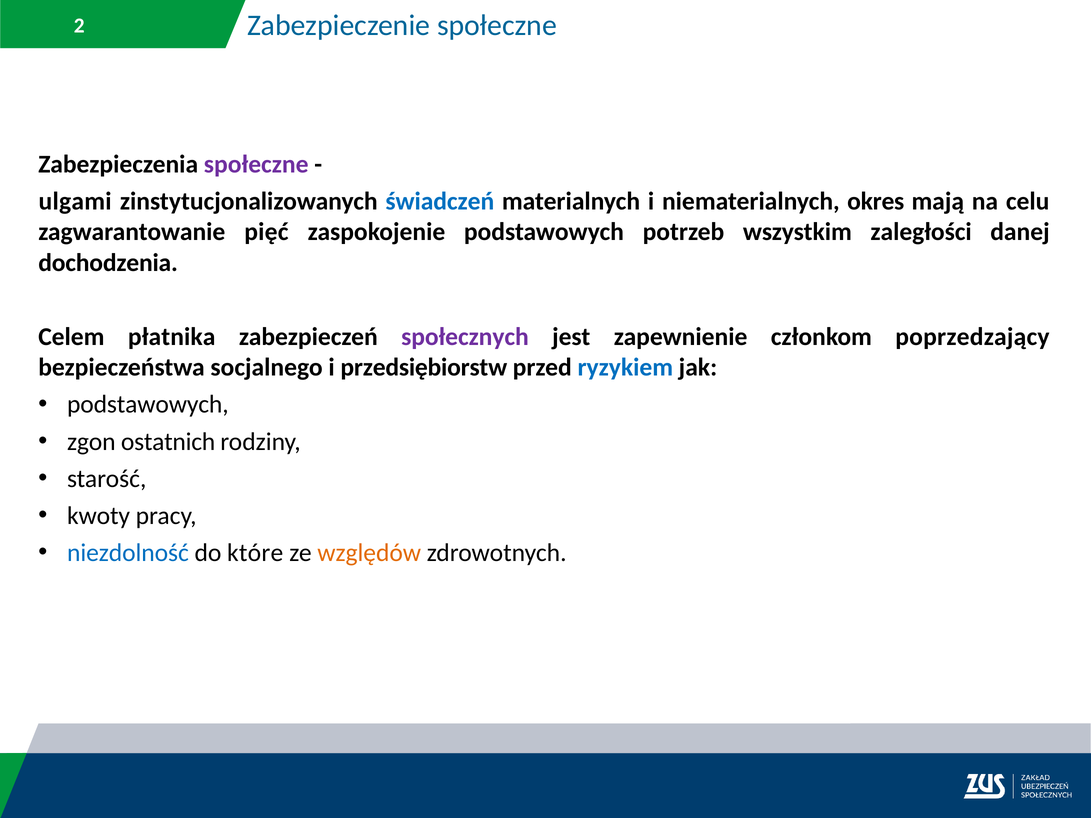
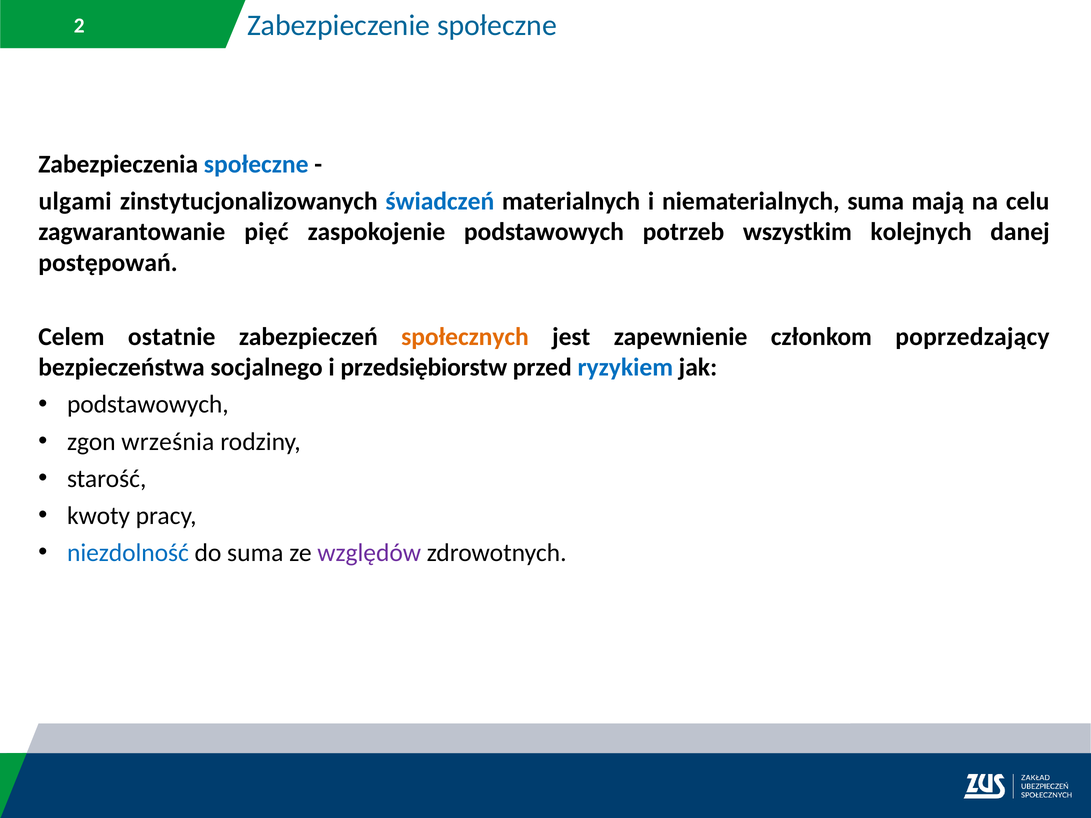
społeczne colour: purple -> blue (256, 164)
niematerialnych okres: okres -> suma (876, 201)
zaległości: zaległości -> kolejnych (921, 232)
dochodzenia: dochodzenia -> postępowań (108, 263)
płatnika: płatnika -> ostatnie (172, 337)
społecznych colour: purple -> orange (465, 337)
ostatnich: ostatnich -> września (168, 442)
do które: które -> suma (255, 553)
względów colour: orange -> purple (369, 553)
